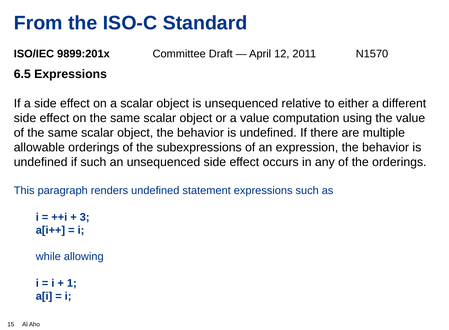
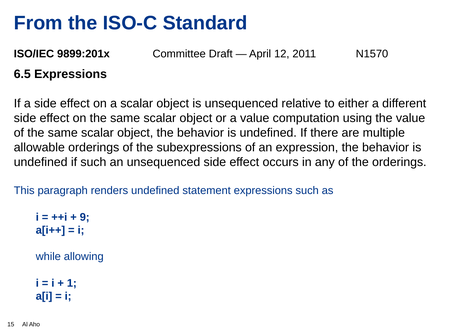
3: 3 -> 9 (85, 217)
